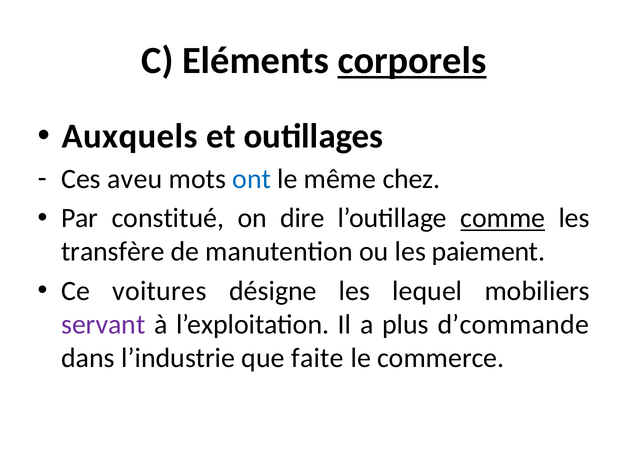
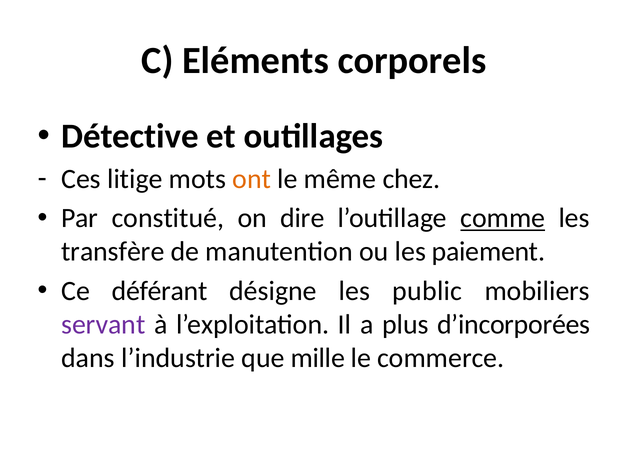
corporels underline: present -> none (412, 61)
Auxquels: Auxquels -> Détective (130, 136)
aveu: aveu -> litige (135, 179)
ont colour: blue -> orange (252, 179)
voitures: voitures -> déférant (160, 291)
lequel: lequel -> public (427, 291)
d’commande: d’commande -> d’incorporées (514, 324)
faite: faite -> mille (318, 358)
